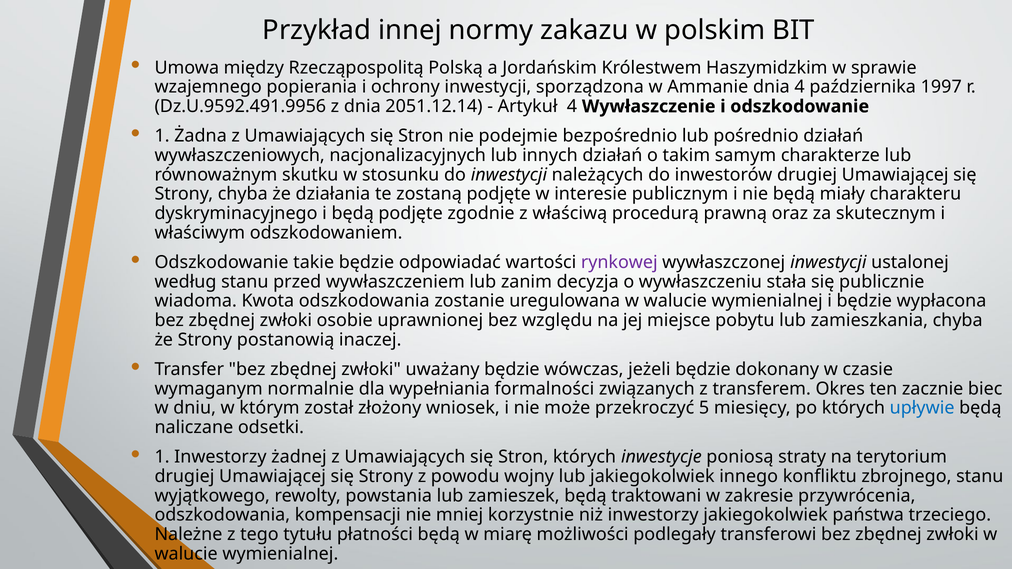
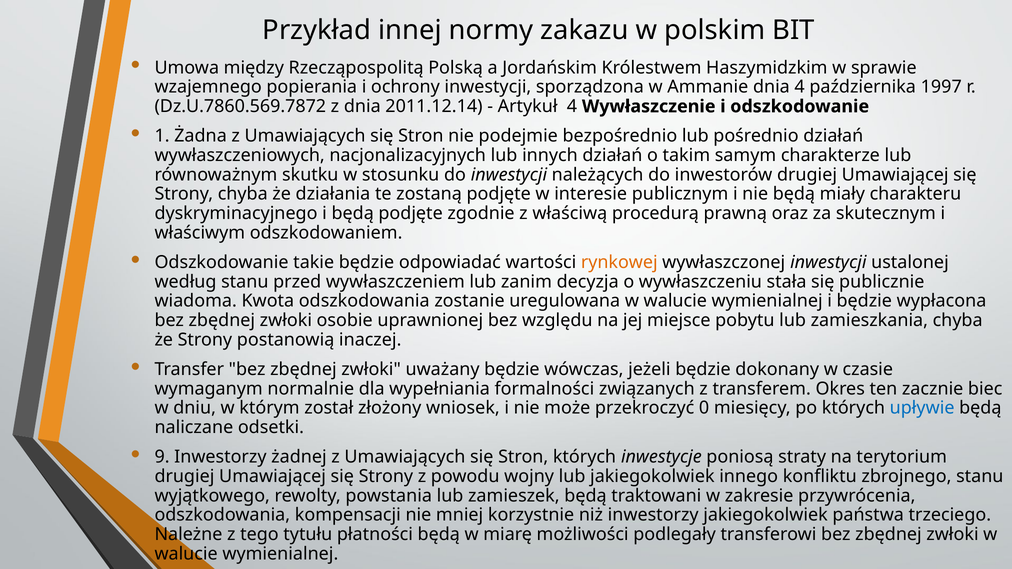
Dz.U.9592.491.9956: Dz.U.9592.491.9956 -> Dz.U.7860.569.7872 (240, 106)
2051.12.14: 2051.12.14 -> 2011.12.14 (434, 106)
rynkowej colour: purple -> orange (619, 262)
5: 5 -> 0 (704, 408)
1: 1 -> 9 (162, 457)
